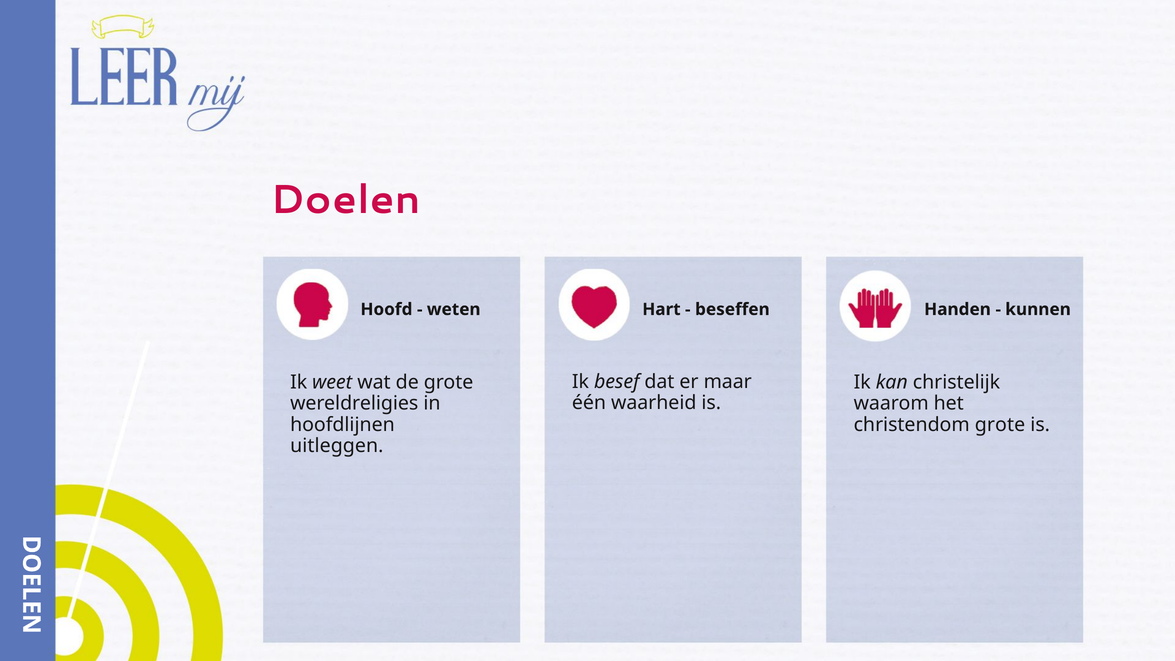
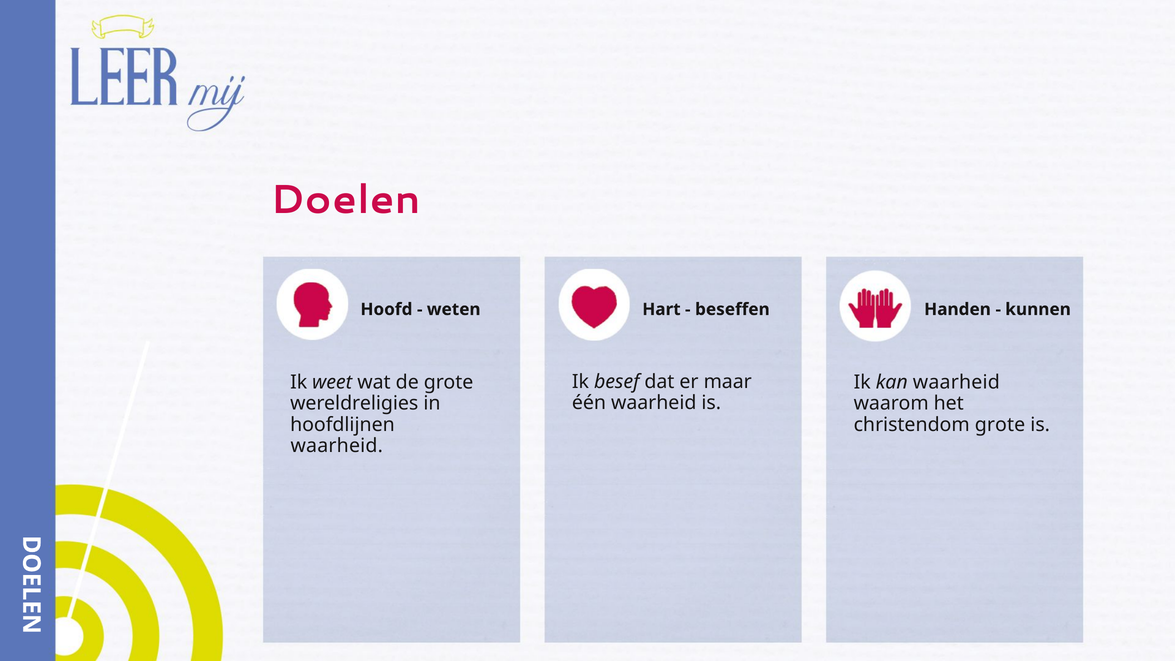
kan christelijk: christelijk -> waarheid (956, 382)
uitleggen: uitleggen -> waarheid (337, 446)
